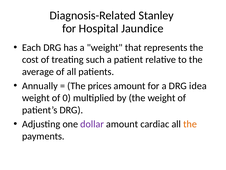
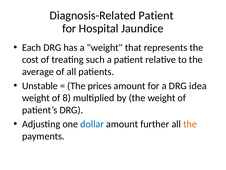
Diagnosis-Related Stanley: Stanley -> Patient (156, 15)
Annually: Annually -> Unstable (40, 86)
0: 0 -> 8 (67, 98)
dollar colour: purple -> blue (92, 124)
cardiac: cardiac -> further (155, 124)
